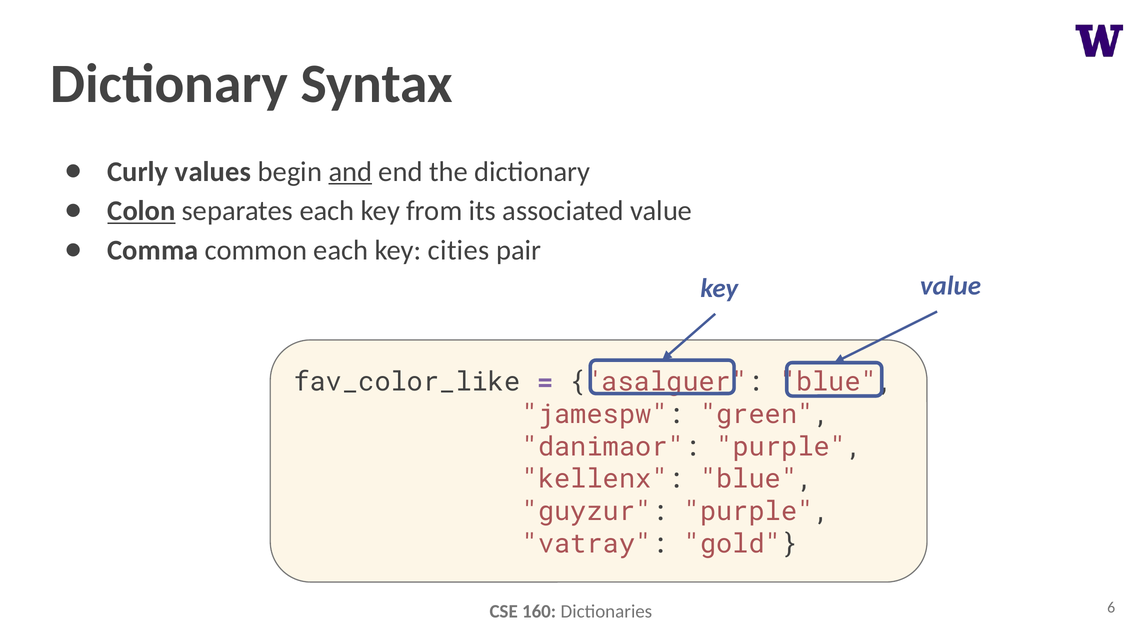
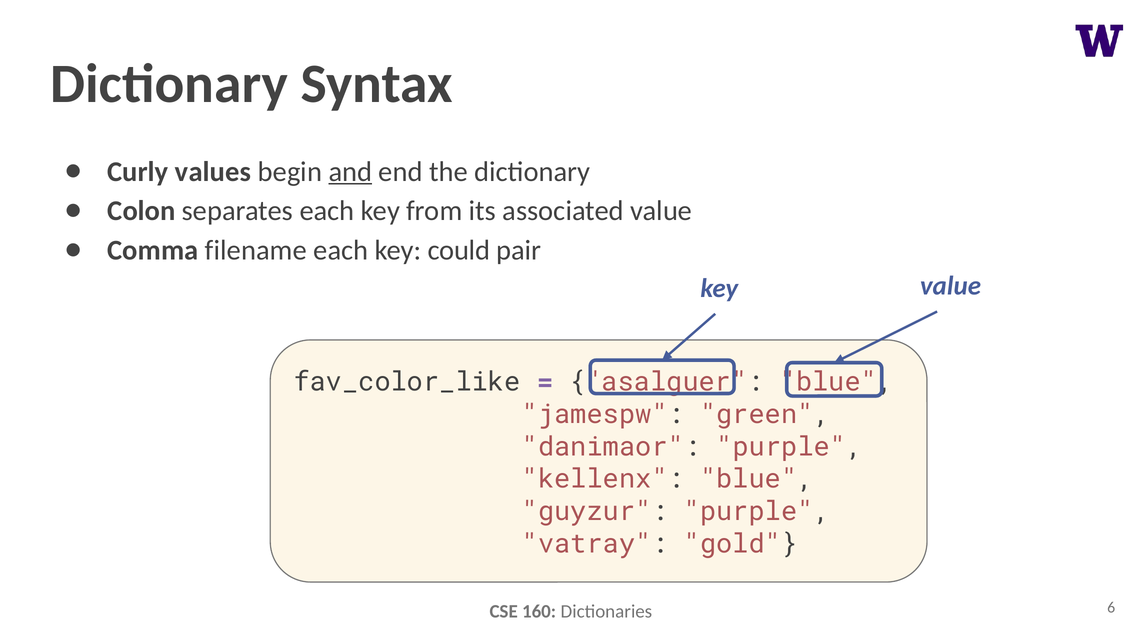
Colon underline: present -> none (141, 211)
common: common -> filename (256, 250)
cities: cities -> could (459, 250)
